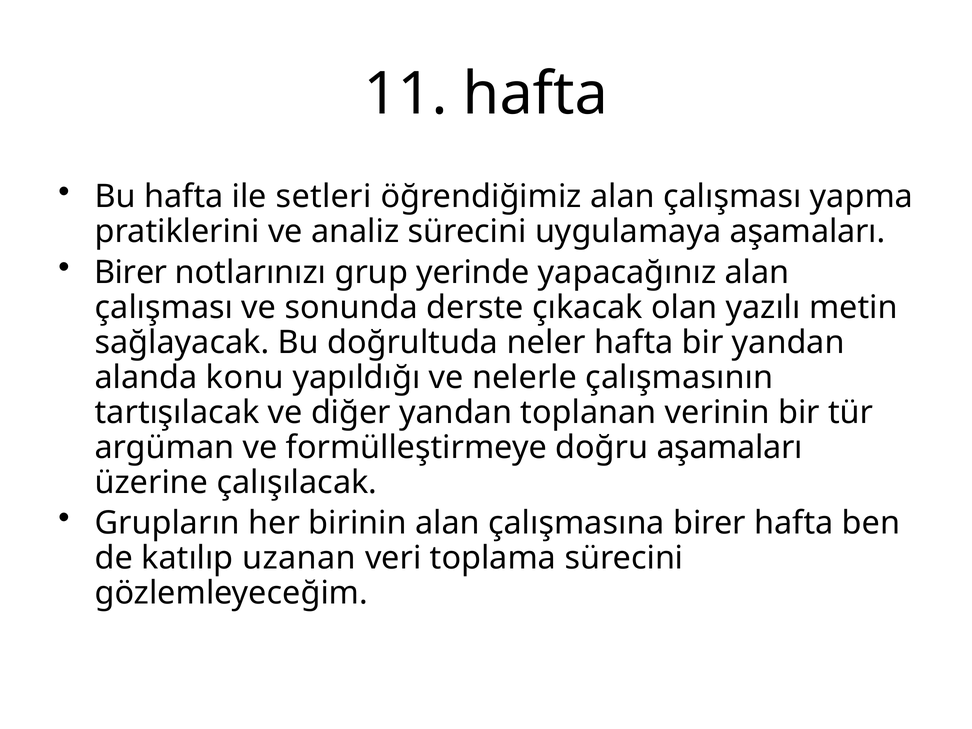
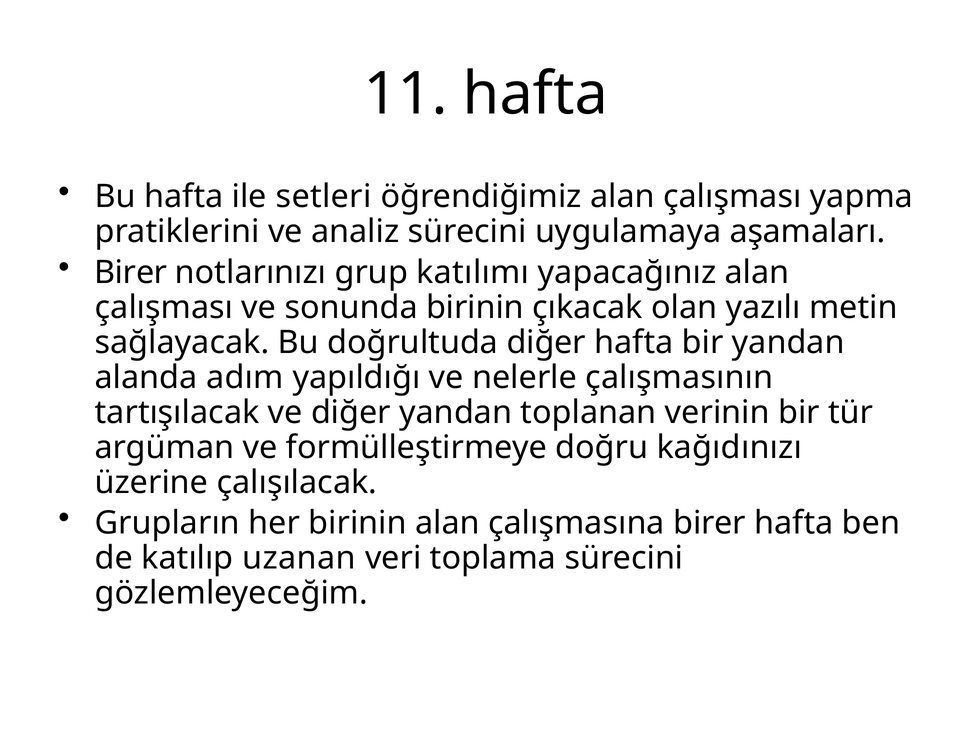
yerinde: yerinde -> katılımı (473, 272)
sonunda derste: derste -> birinin (475, 307)
doğrultuda neler: neler -> diğer (546, 342)
konu: konu -> adım (245, 377)
doğru aşamaları: aşamaları -> kağıdınızı (729, 447)
